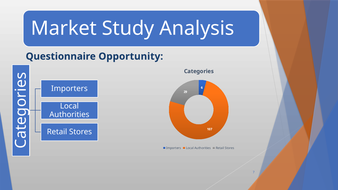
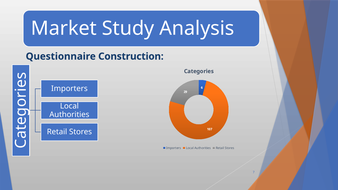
Opportunity: Opportunity -> Construction (131, 56)
